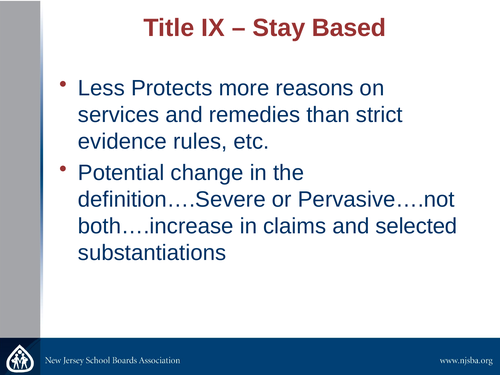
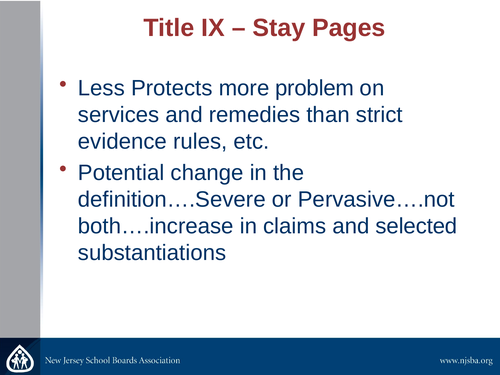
Based: Based -> Pages (349, 28)
reasons: reasons -> problem (315, 88)
